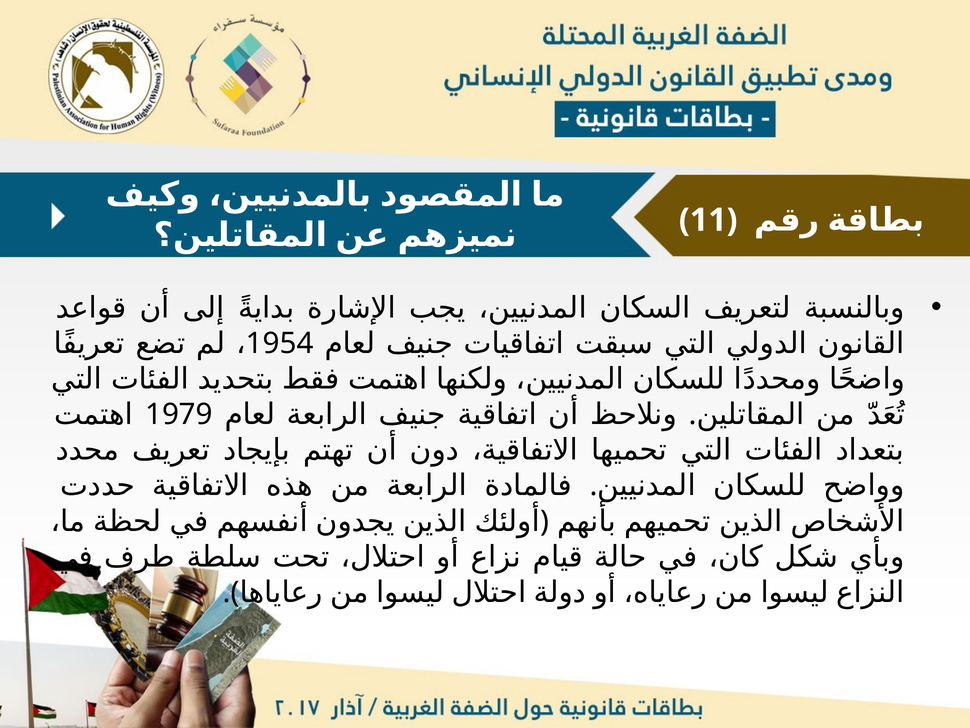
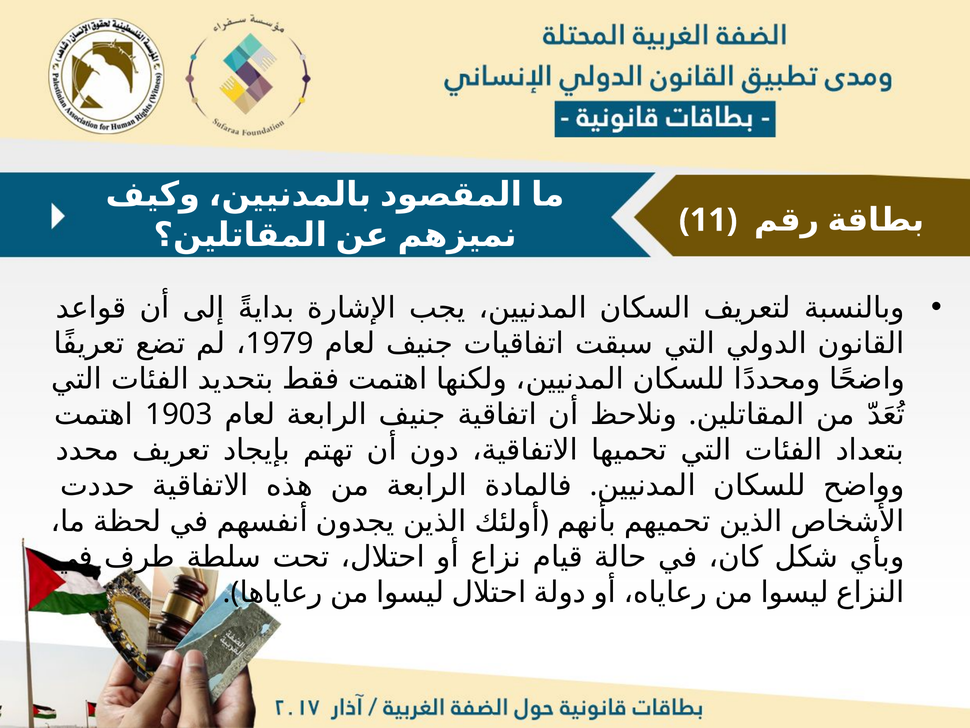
1954: 1954 -> 1979 (280, 343)
1979: 1979 -> 1903 (179, 414)
